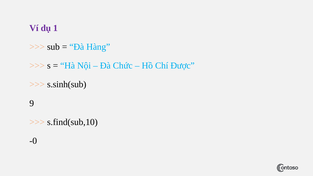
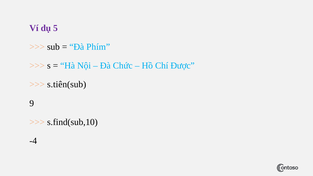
1: 1 -> 5 (55, 28)
Hàng: Hàng -> Phím (98, 47)
s.sinh(sub: s.sinh(sub -> s.tiên(sub (67, 85)
-0: -0 -> -4 (33, 141)
